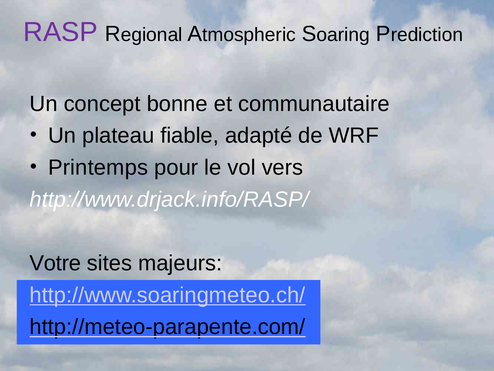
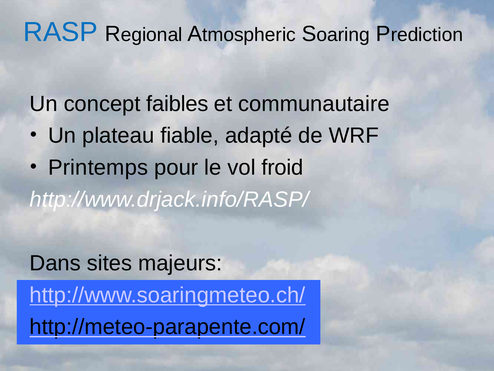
RASP colour: purple -> blue (61, 32)
bonne: bonne -> faibles (177, 104)
vers: vers -> froid (283, 167)
Votre: Votre -> Dans (55, 263)
